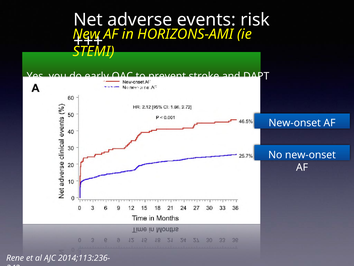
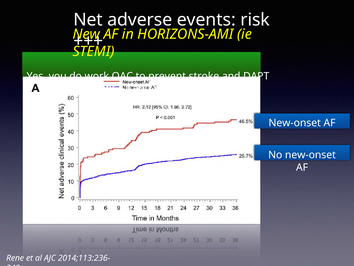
early: early -> work (97, 76)
